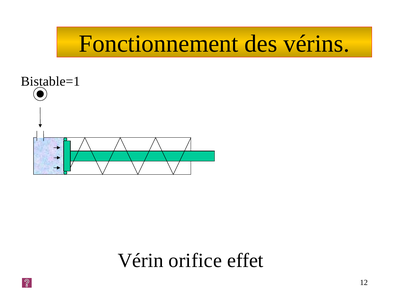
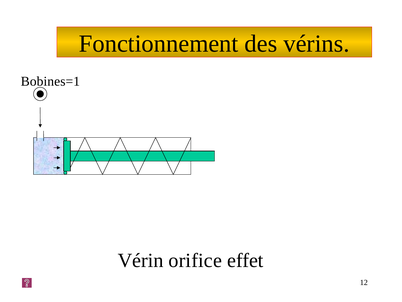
Bistable=1: Bistable=1 -> Bobines=1 (50, 81)
